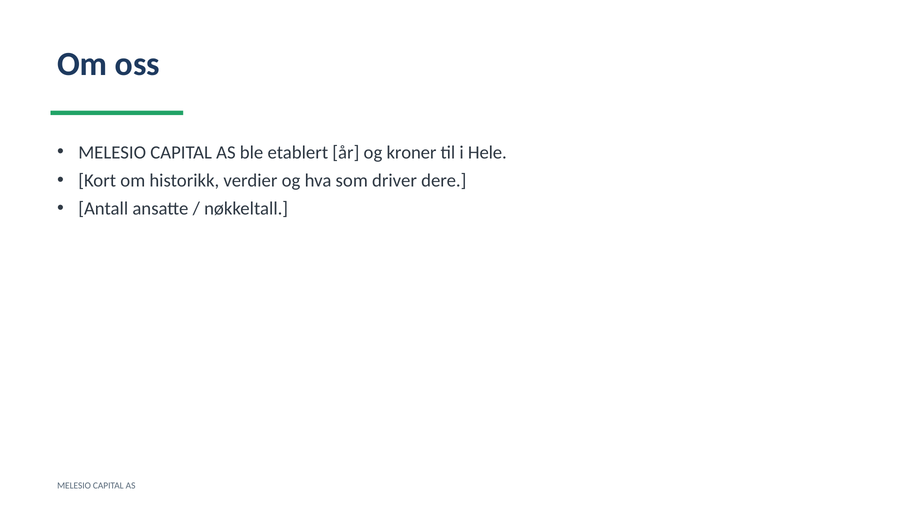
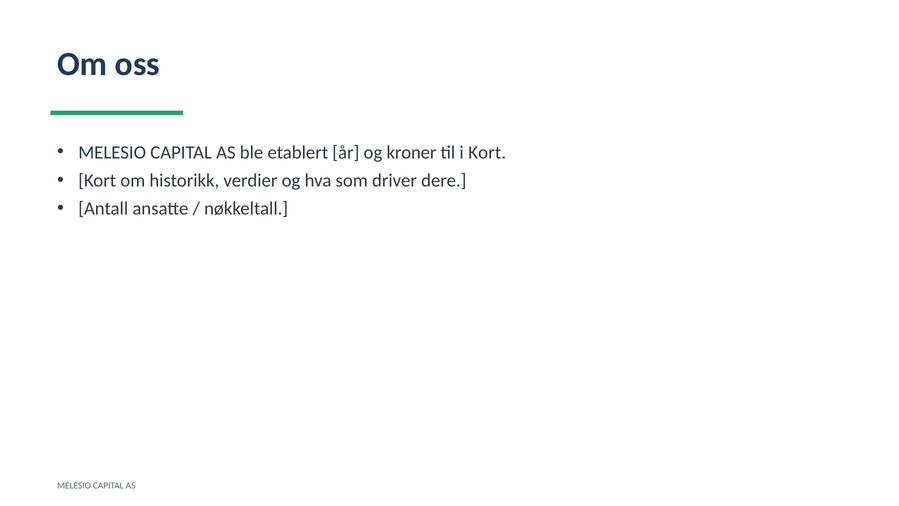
i Hele: Hele -> Kort (487, 152)
